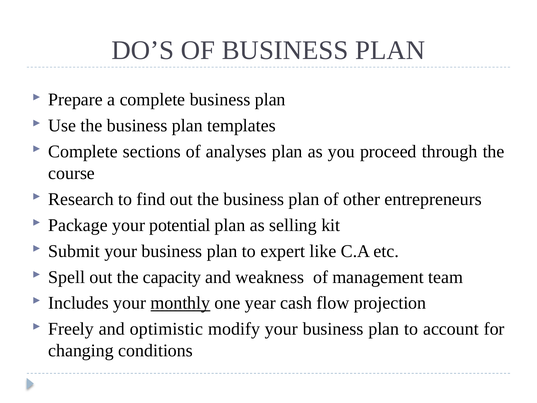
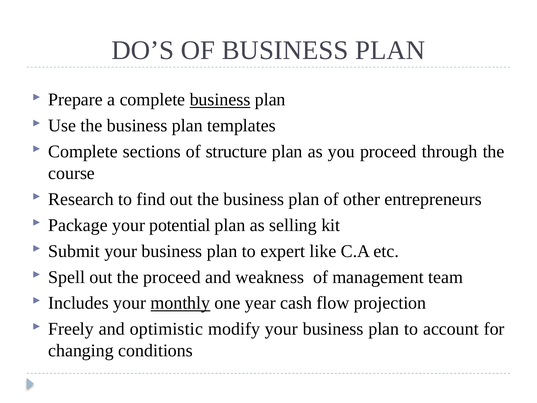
business underline: none -> present (220, 100)
analyses: analyses -> structure (236, 152)
the capacity: capacity -> proceed (172, 277)
